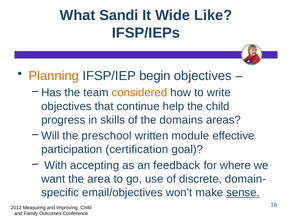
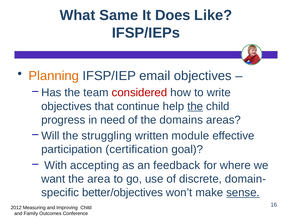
Sandi: Sandi -> Same (119, 15)
Wide: Wide -> Does (173, 15)
begin: begin -> email (155, 76)
considered colour: orange -> red (139, 93)
the underline: none -> present (195, 106)
skills: skills -> need (113, 120)
preschool: preschool -> struggling (107, 136)
email/objectives: email/objectives -> better/objectives (123, 193)
